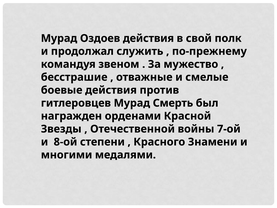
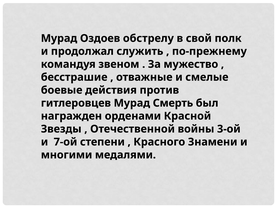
Оздоев действия: действия -> обстрелу (148, 38)
7-ой: 7-ой -> 3-ой (229, 129)
8-ой: 8-ой -> 7-ой (65, 142)
